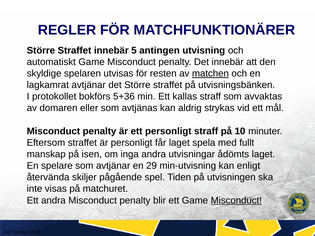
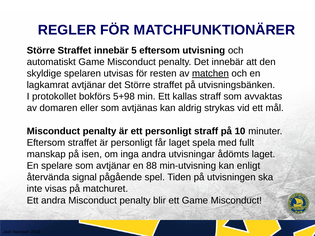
5 antingen: antingen -> eftersom (160, 50)
5+36: 5+36 -> 5+98 (124, 97)
29: 29 -> 88 (152, 166)
skiljer: skiljer -> signal (84, 177)
Misconduct underline: present -> none (236, 201)
